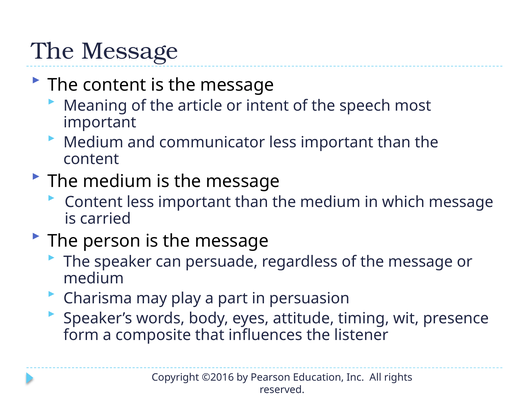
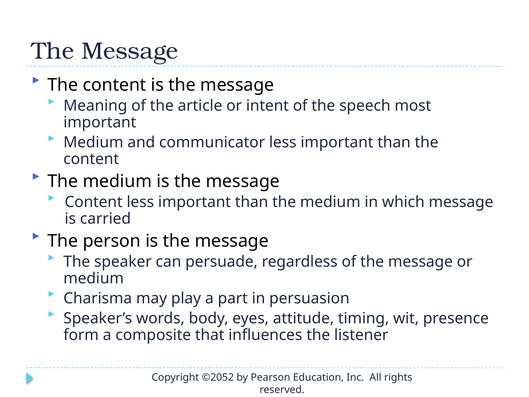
©2016: ©2016 -> ©2052 (218, 377)
